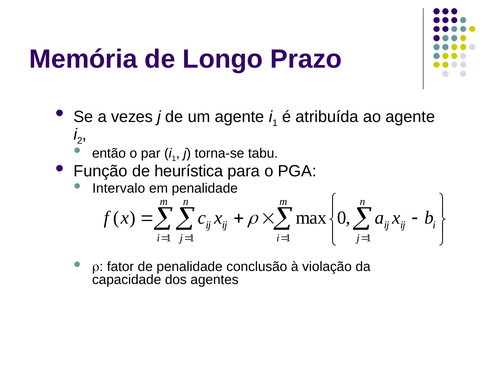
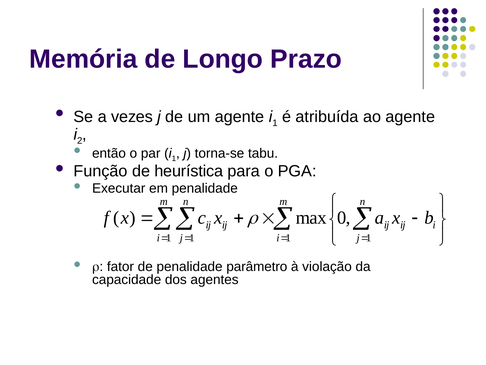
Intervalo: Intervalo -> Executar (119, 188)
conclusão: conclusão -> parâmetro (257, 266)
